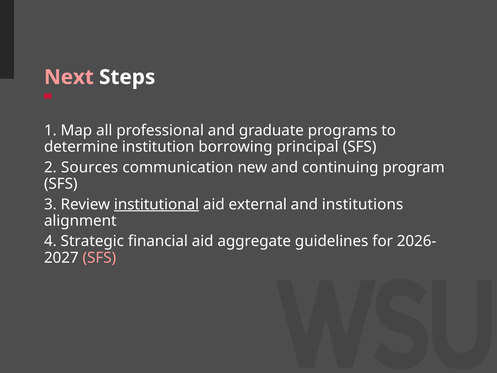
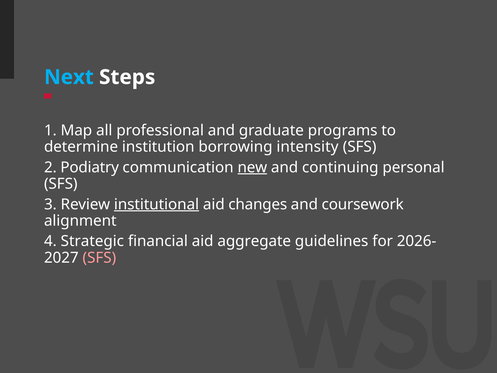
Next colour: pink -> light blue (69, 77)
principal: principal -> intensity (307, 147)
Sources: Sources -> Podiatry (90, 167)
new underline: none -> present (252, 167)
program: program -> personal (414, 167)
external: external -> changes (258, 204)
institutions: institutions -> coursework (363, 204)
